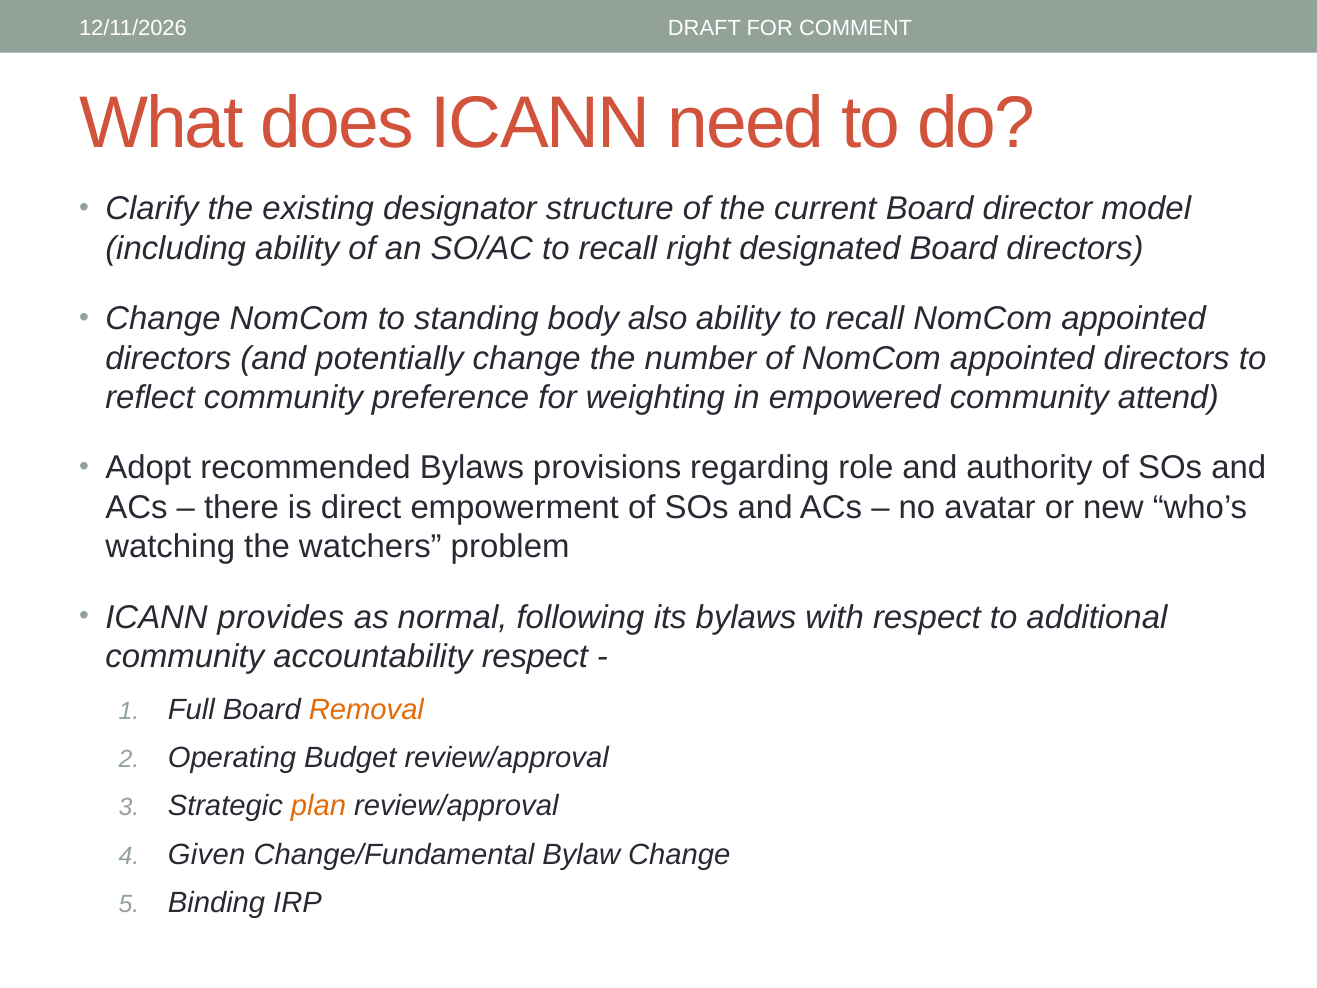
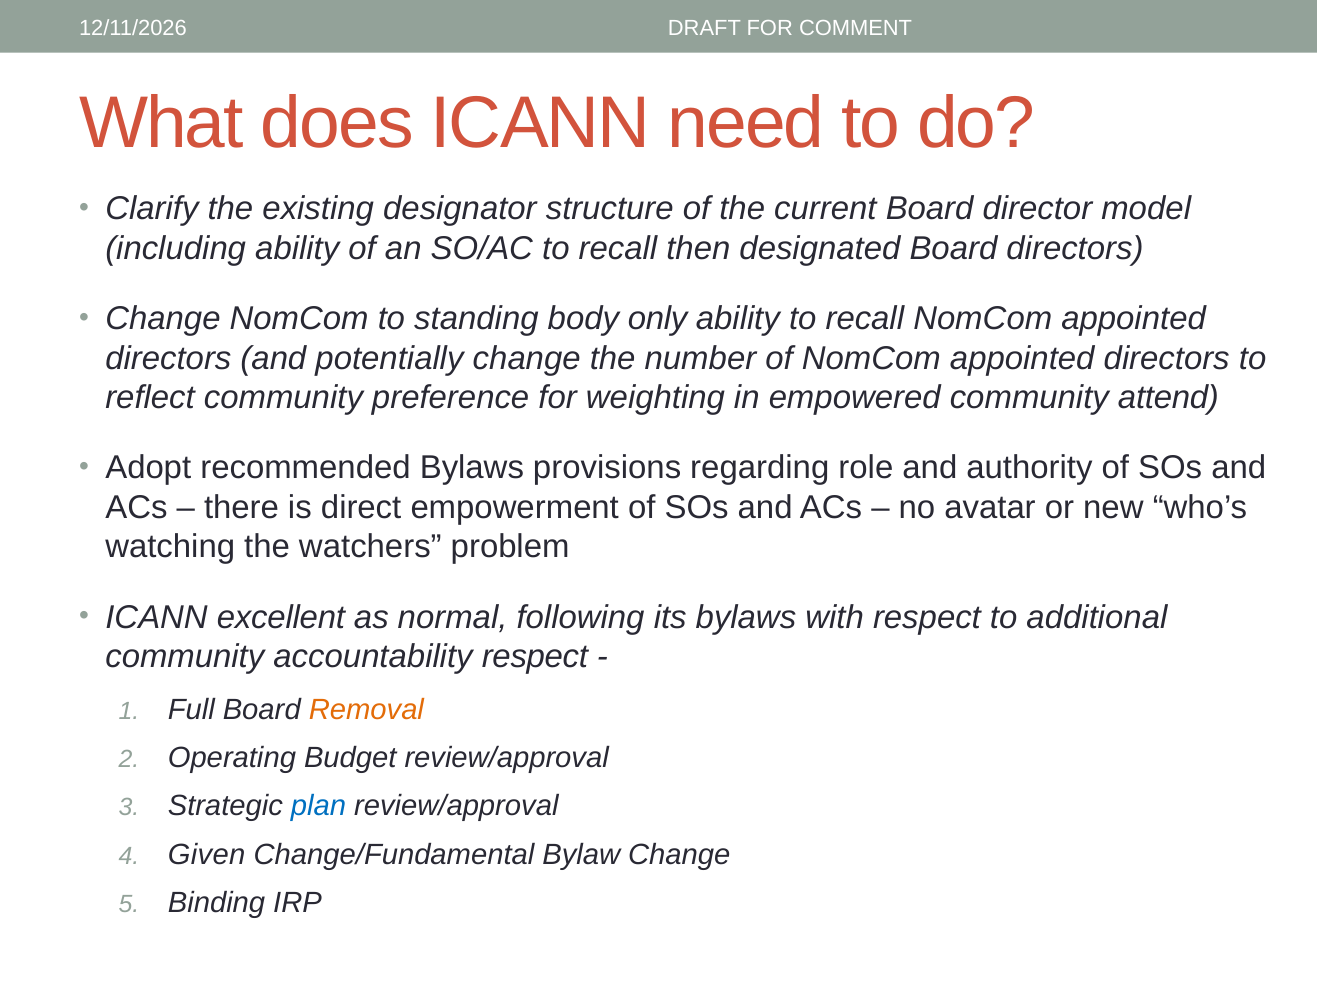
right: right -> then (698, 248)
also: also -> only (658, 319)
provides: provides -> excellent (281, 617)
plan colour: orange -> blue (319, 806)
